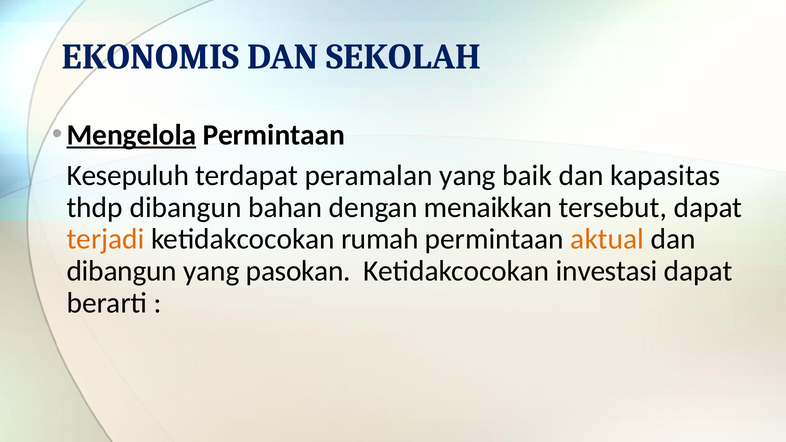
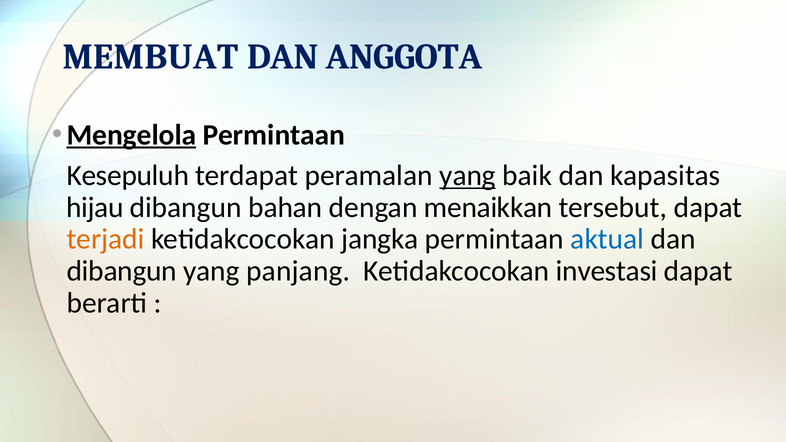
EKONOMIS: EKONOMIS -> MEMBUAT (150, 57)
SEKOLAH: SEKOLAH -> ANGGOTA (404, 57)
yang underline: none -> present (468, 176)
thdp: thdp -> hijau (95, 207)
rumah: rumah -> jangka (380, 239)
aktual colour: orange -> blue (607, 239)
pasokan: pasokan -> panjang (298, 271)
